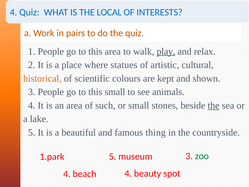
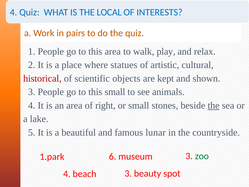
play underline: present -> none (166, 51)
historical colour: orange -> red (42, 78)
colours: colours -> objects (126, 78)
such: such -> right (105, 105)
thing: thing -> lunar (156, 132)
1.park 5: 5 -> 6 (113, 156)
beach 4: 4 -> 3 (128, 173)
